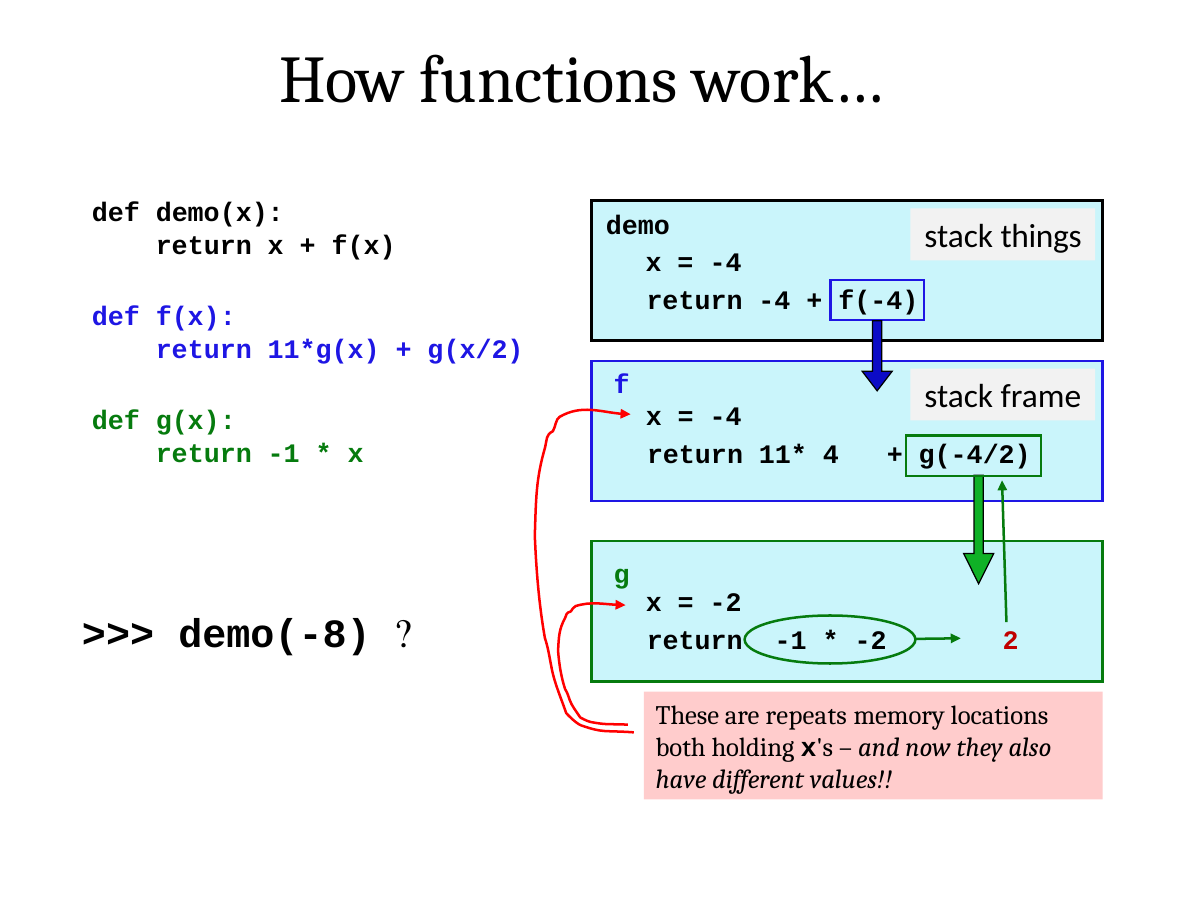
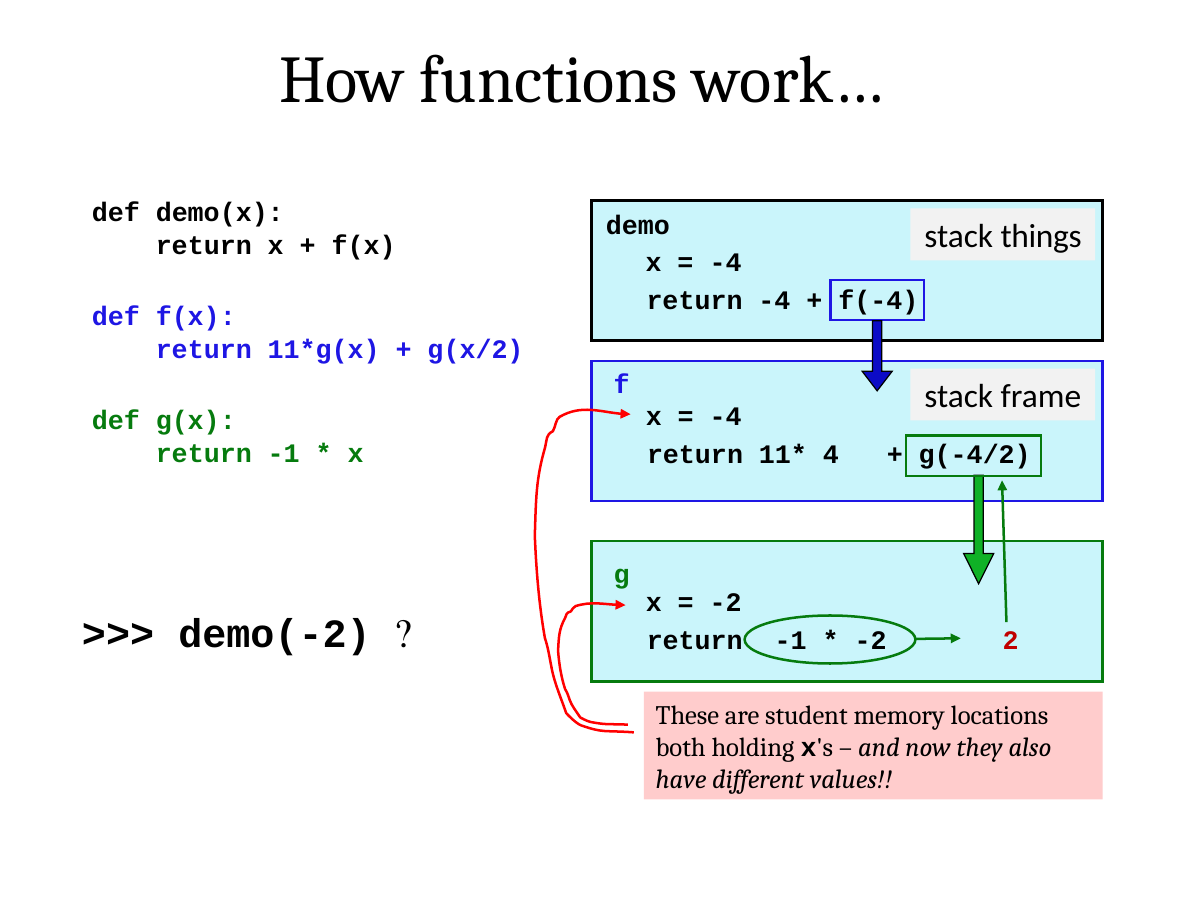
demo(-8: demo(-8 -> demo(-2 (275, 634)
repeats: repeats -> student (806, 716)
